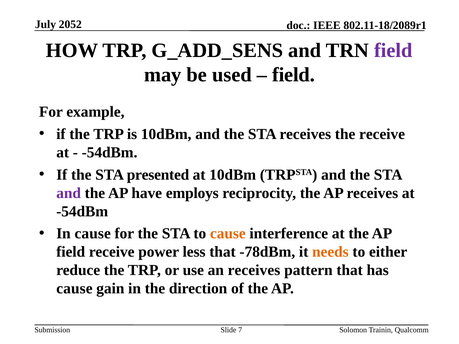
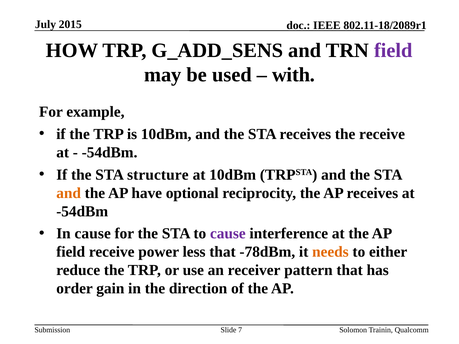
2052: 2052 -> 2015 (70, 24)
field: field -> with (294, 75)
presented: presented -> structure (158, 175)
and colour: purple -> orange (69, 193)
employs: employs -> optional (192, 193)
cause colour: orange -> purple (228, 234)
an receives: receives -> receiver (254, 270)
cause: cause -> order (75, 289)
